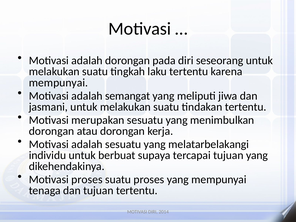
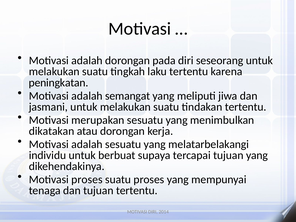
mempunyai: mempunyai -> peningkatan (59, 83)
dorongan: dorongan -> dikatakan (52, 131)
